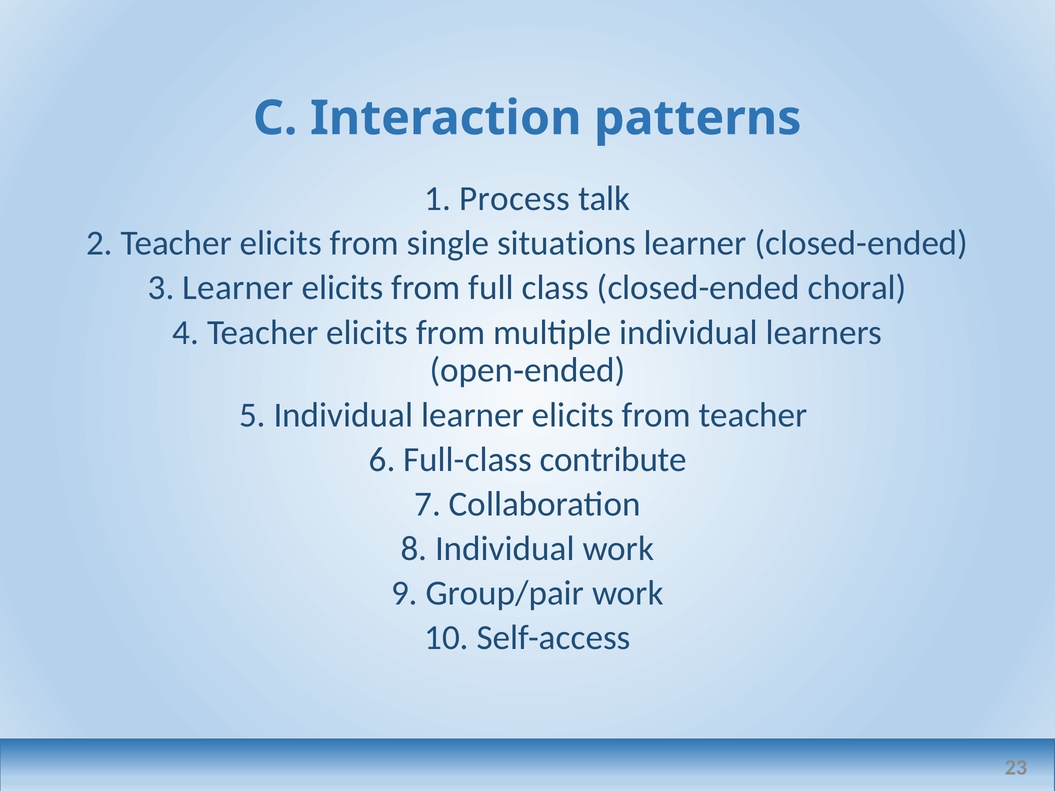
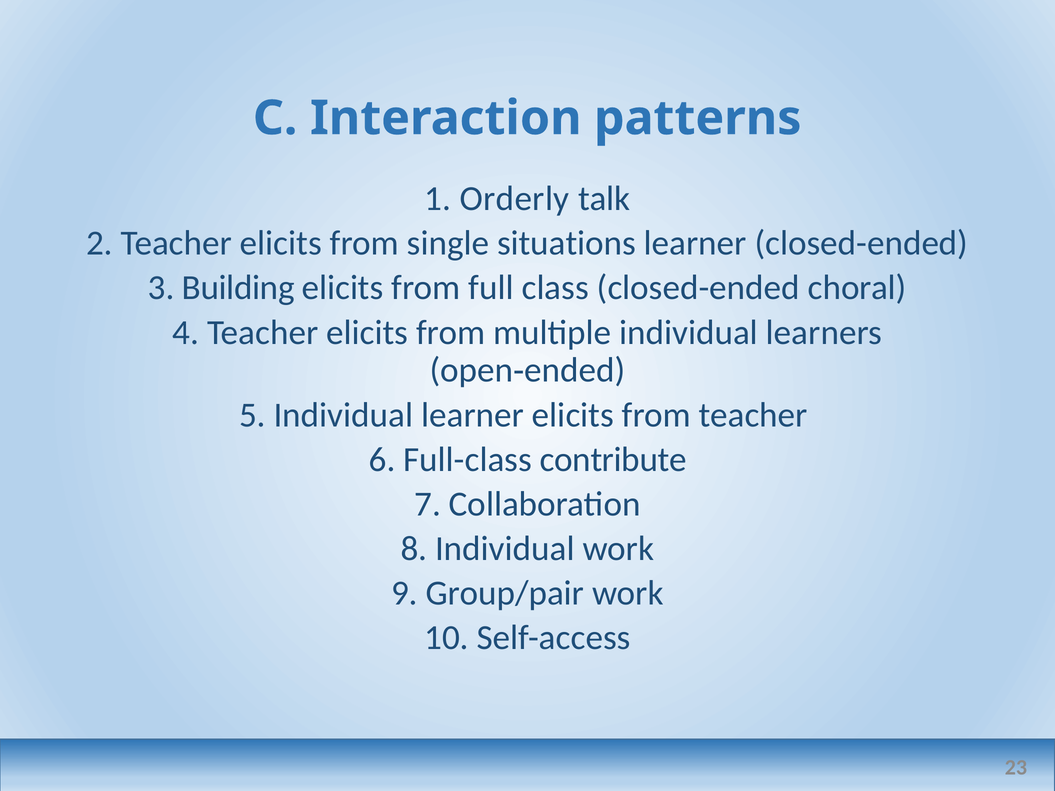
Process: Process -> Orderly (514, 199)
3 Learner: Learner -> Building (238, 288)
